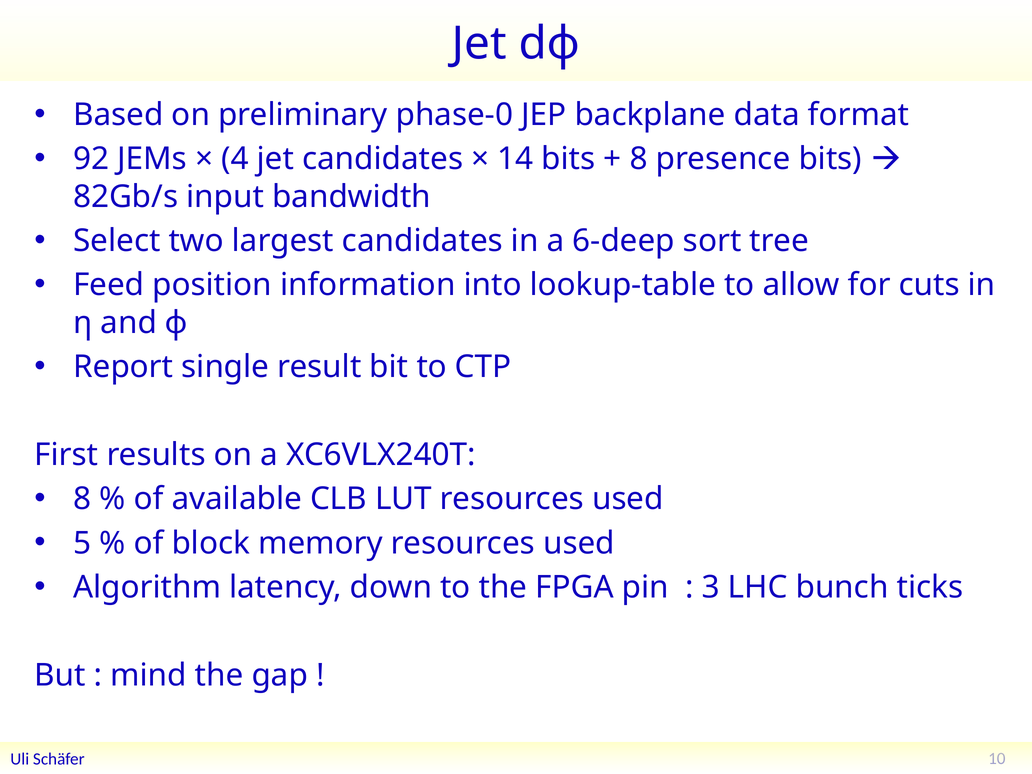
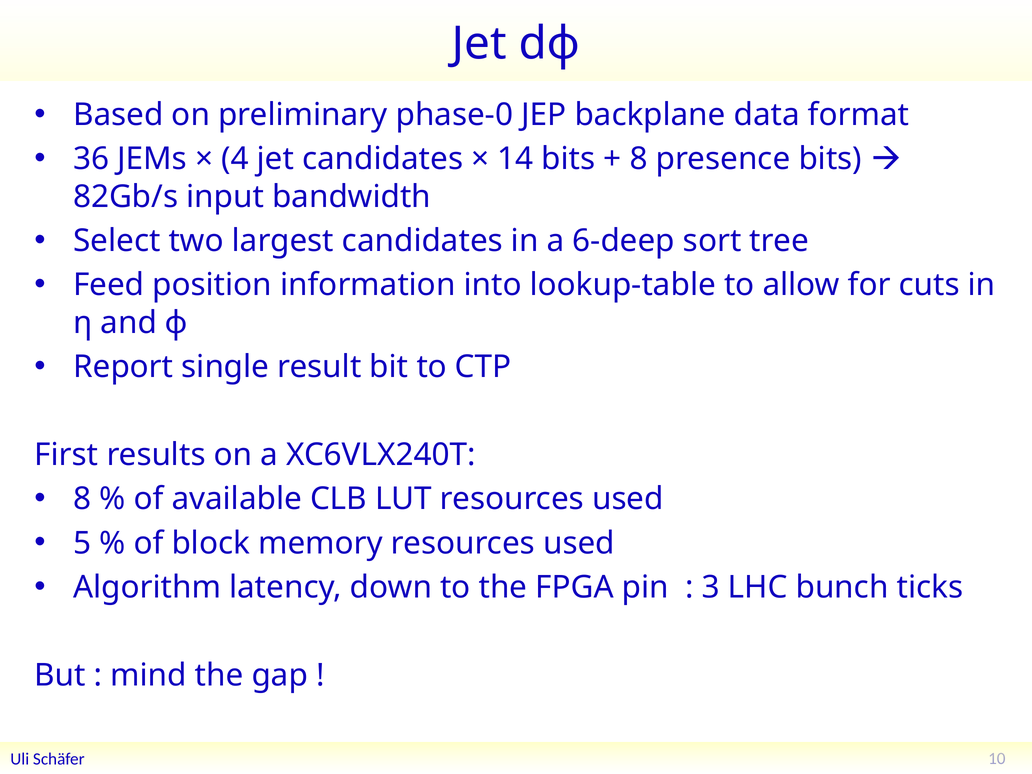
92: 92 -> 36 (91, 159)
